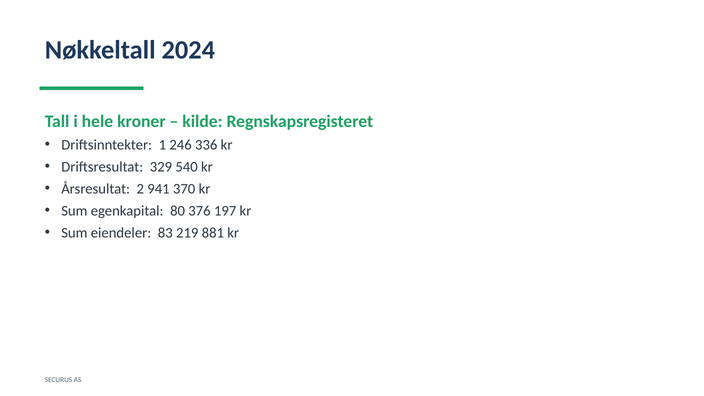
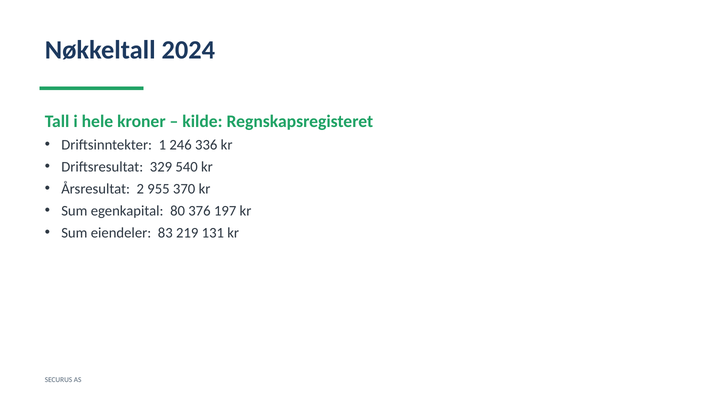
941: 941 -> 955 (158, 189)
881: 881 -> 131 (213, 233)
